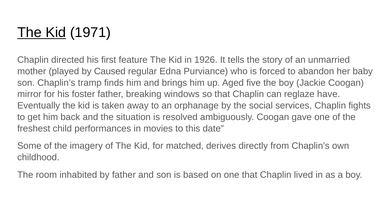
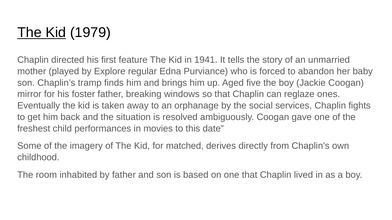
1971: 1971 -> 1979 (90, 32)
1926: 1926 -> 1941 (206, 60)
Caused: Caused -> Explore (110, 71)
have: have -> ones (329, 94)
